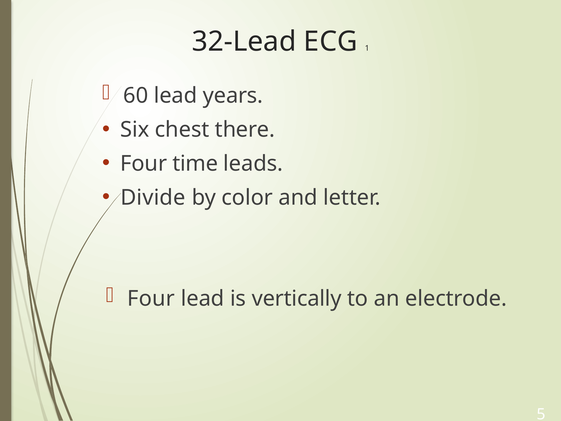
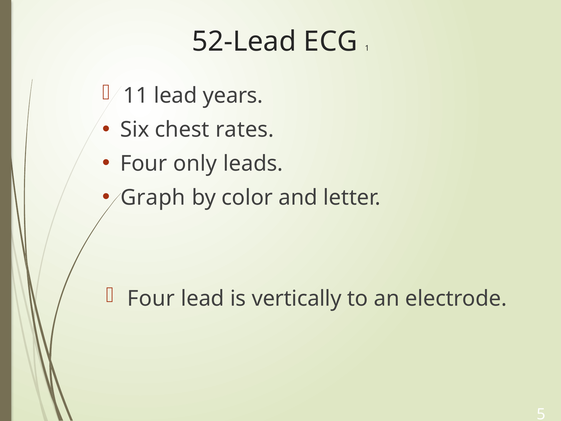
32-Lead: 32-Lead -> 52-Lead (244, 41)
60: 60 -> 11 (136, 96)
there: there -> rates (245, 130)
time: time -> only (195, 164)
Divide: Divide -> Graph (153, 197)
